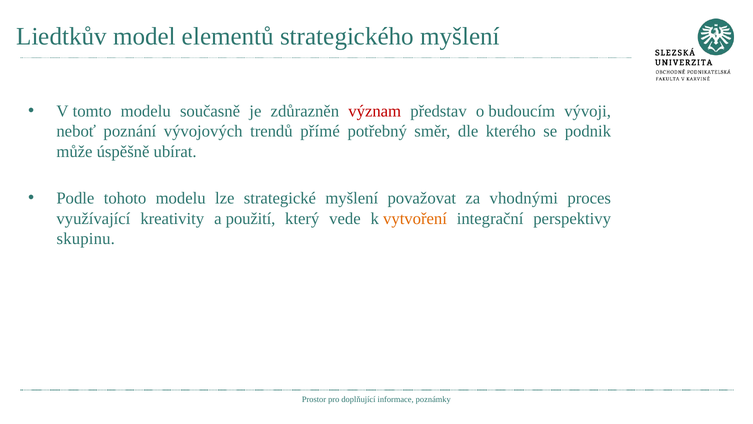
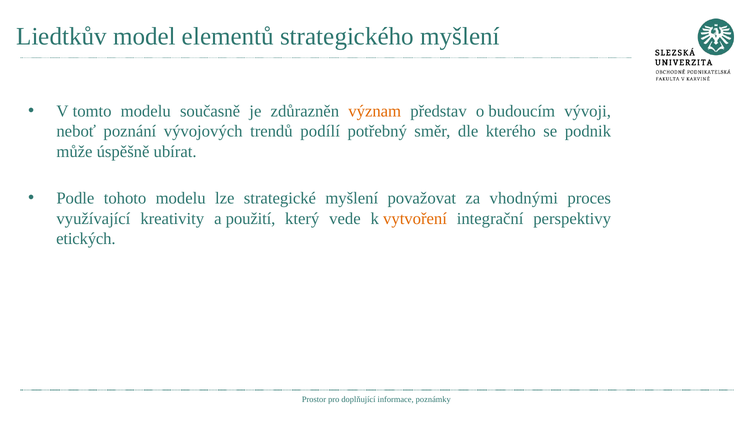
význam colour: red -> orange (375, 111)
přímé: přímé -> podílí (320, 131)
skupinu: skupinu -> etických (86, 238)
